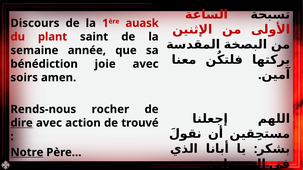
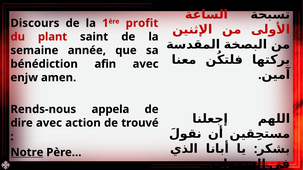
auask: auask -> profit (142, 23)
joie: joie -> afin (105, 64)
soirs: soirs -> enjw (24, 78)
rocher: rocher -> appela (110, 110)
dire underline: present -> none (22, 123)
